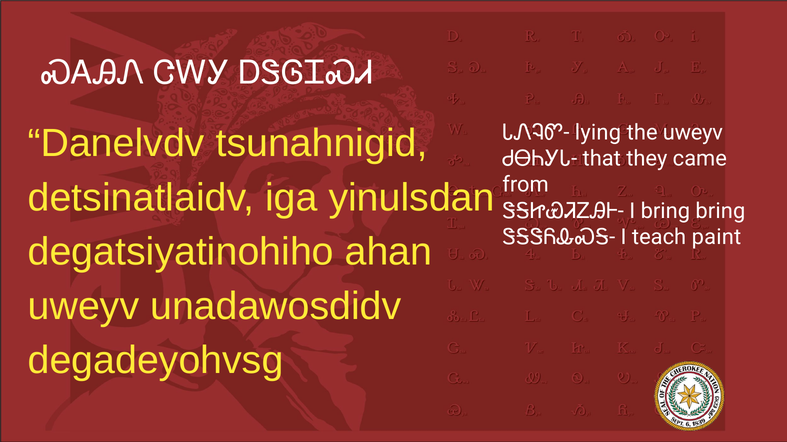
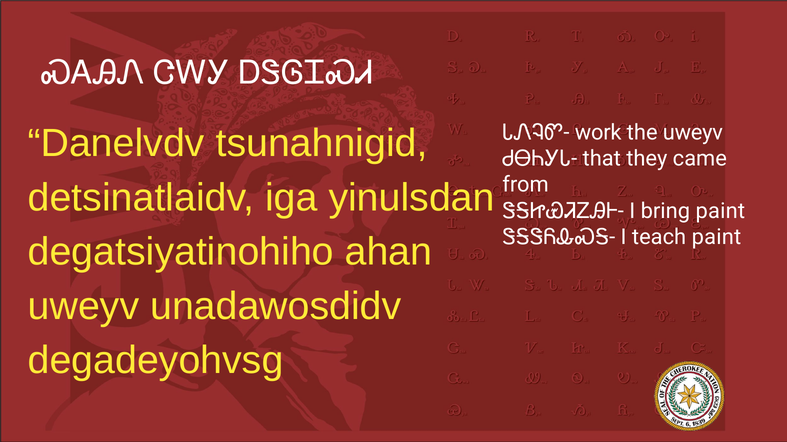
lying: lying -> work (598, 133)
bring bring: bring -> paint (720, 211)
